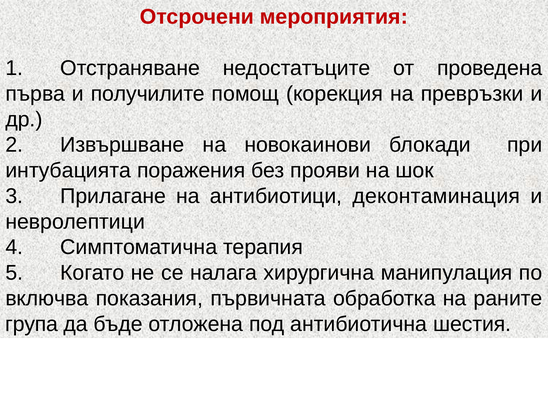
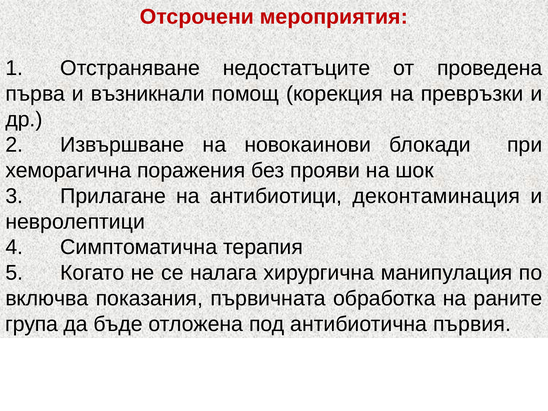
получилите: получилите -> възникнали (148, 94)
интубацията: интубацията -> хеморагична (68, 170)
шестия: шестия -> първия (472, 324)
